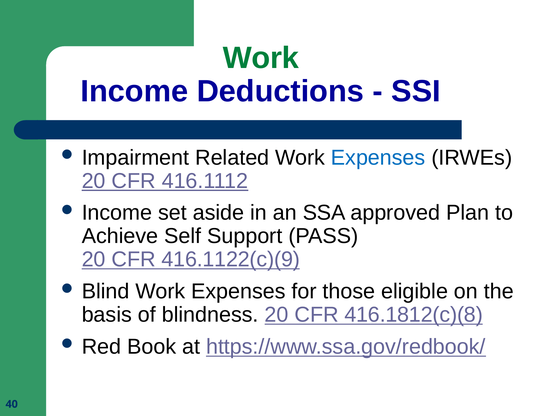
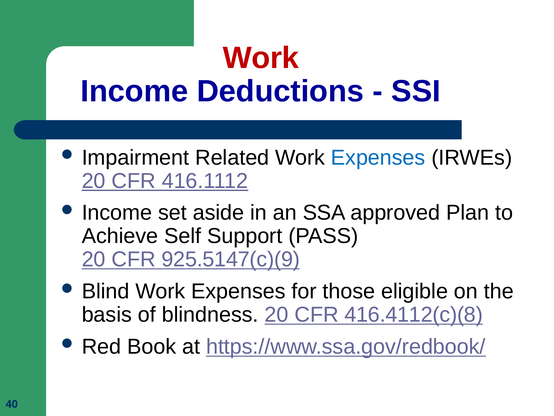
Work colour: green -> red (261, 58)
416.1122(c)(9: 416.1122(c)(9 -> 925.5147(c)(9 (231, 259)
416.1812(c)(8: 416.1812(c)(8 -> 416.4112(c)(8 (414, 314)
